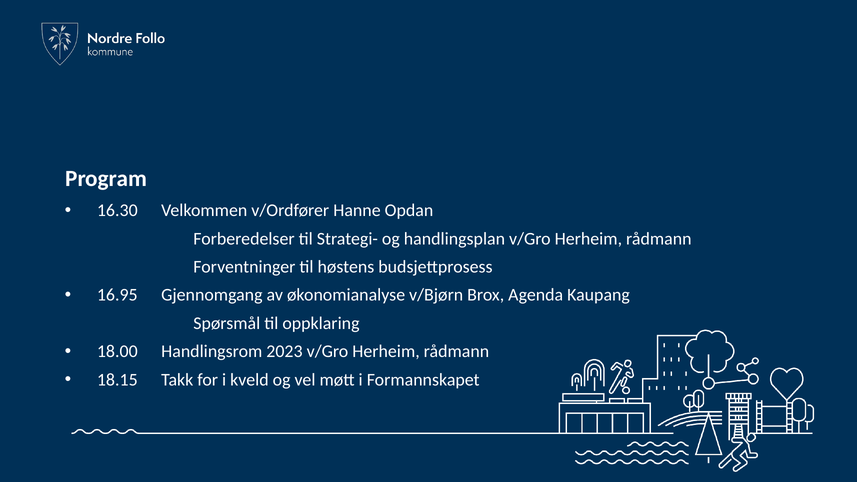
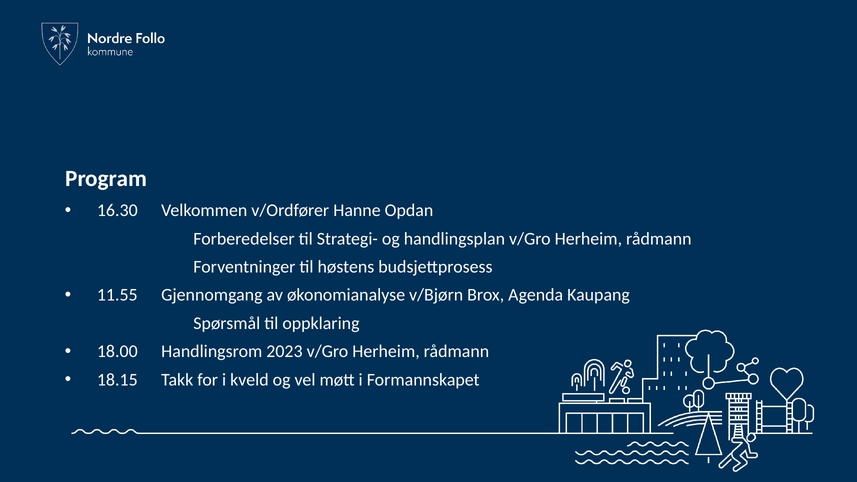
16.95: 16.95 -> 11.55 (117, 295)
